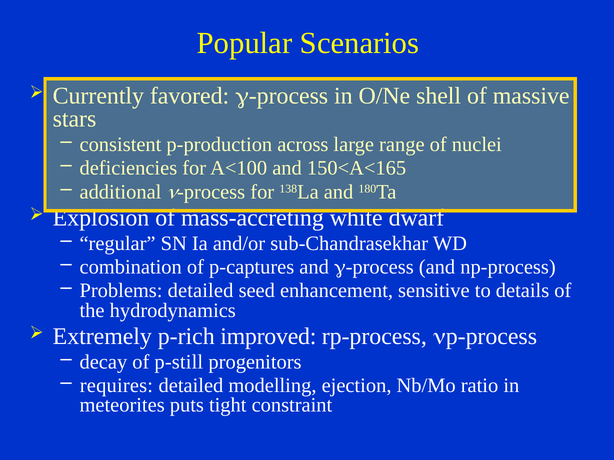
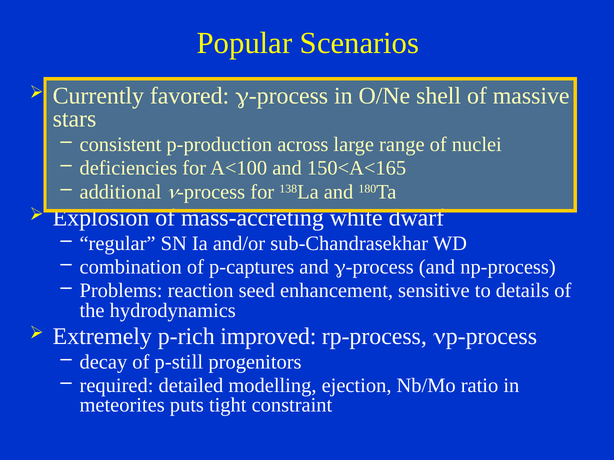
Problems detailed: detailed -> reaction (201, 291)
requires: requires -> required (117, 386)
